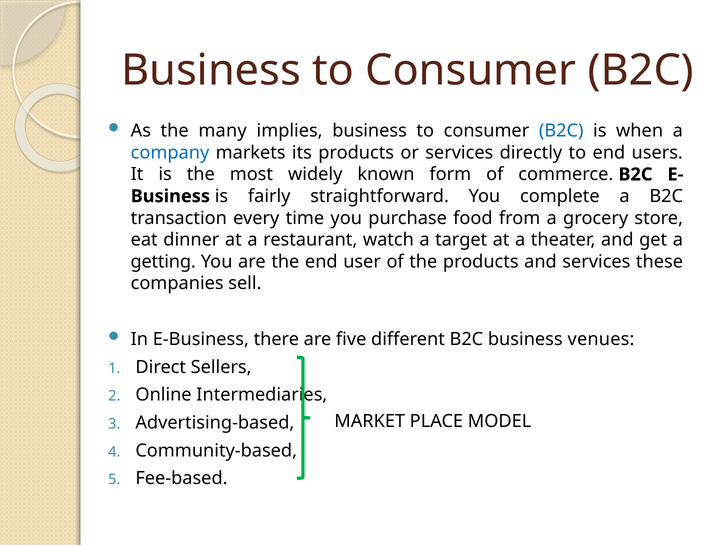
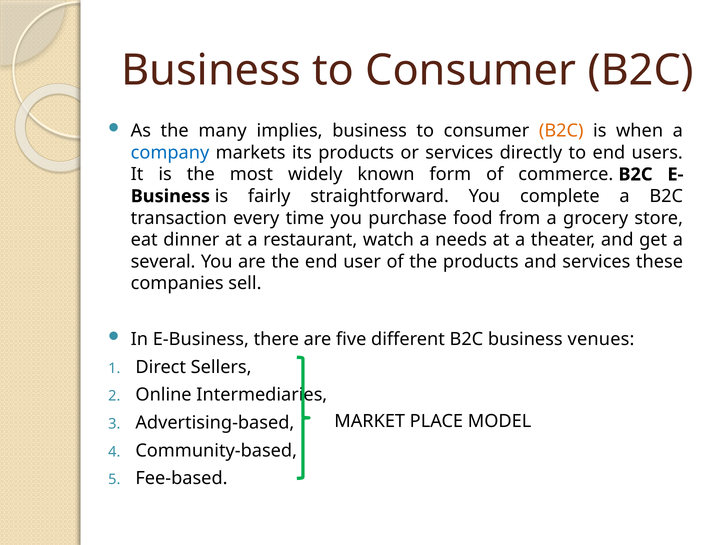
B2C colour: blue -> orange (561, 131)
target: target -> needs (461, 240)
getting: getting -> several (163, 262)
